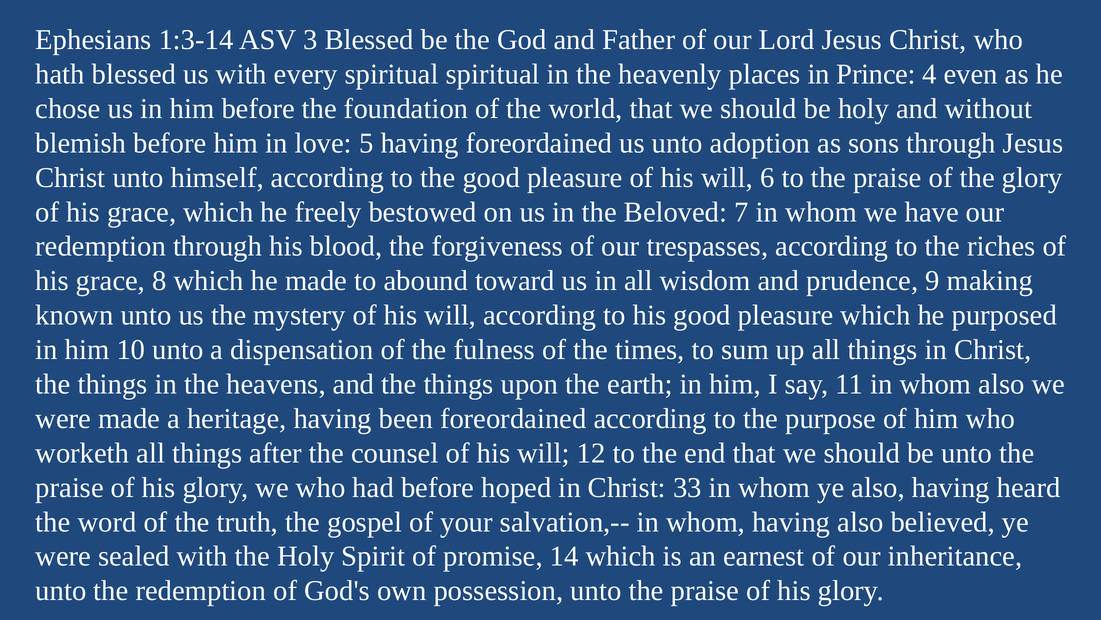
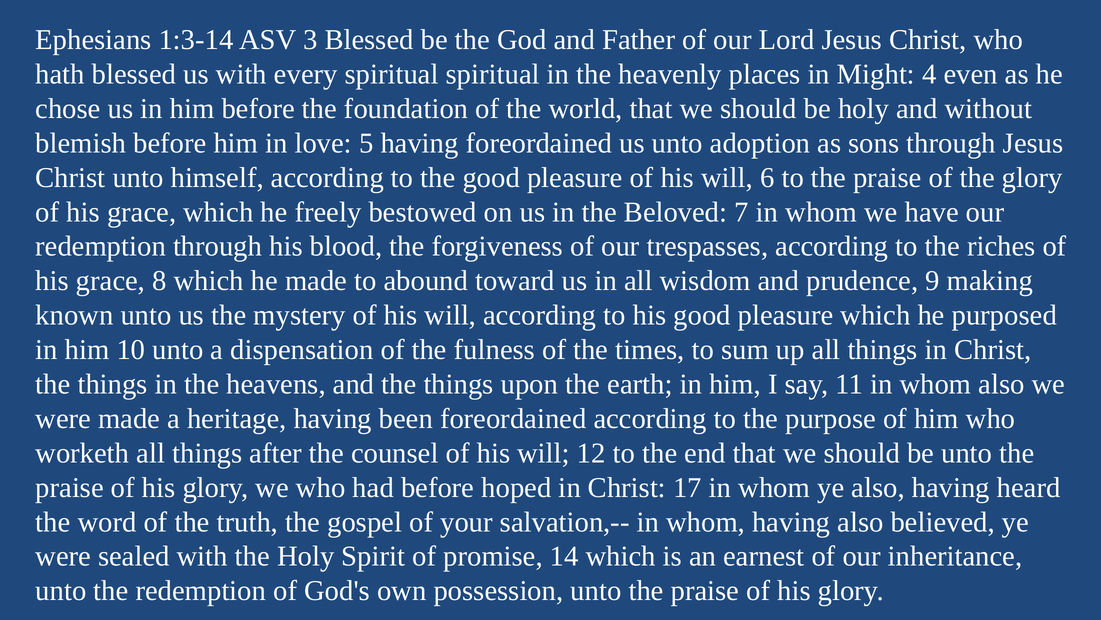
Prince: Prince -> Might (876, 74)
33: 33 -> 17 (687, 487)
